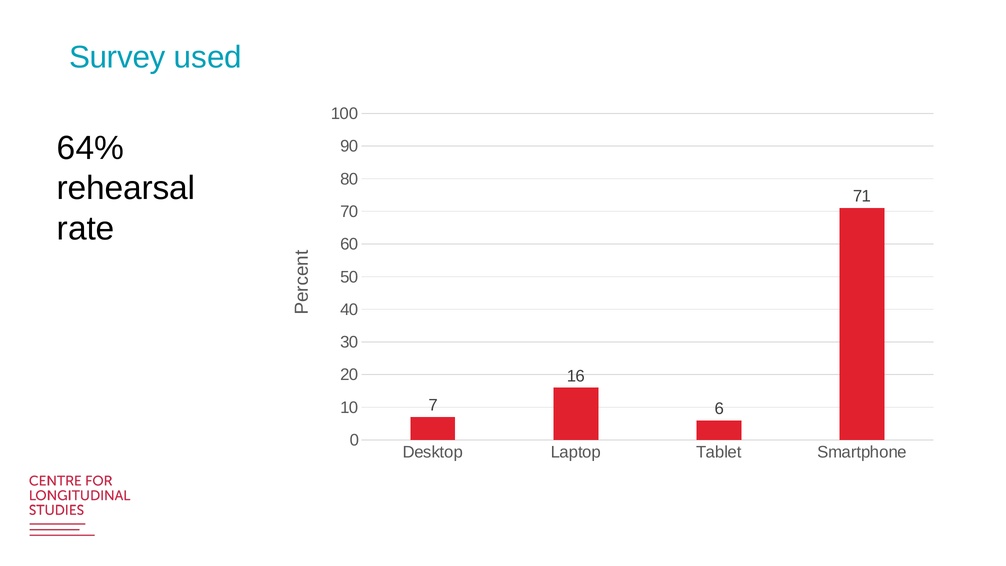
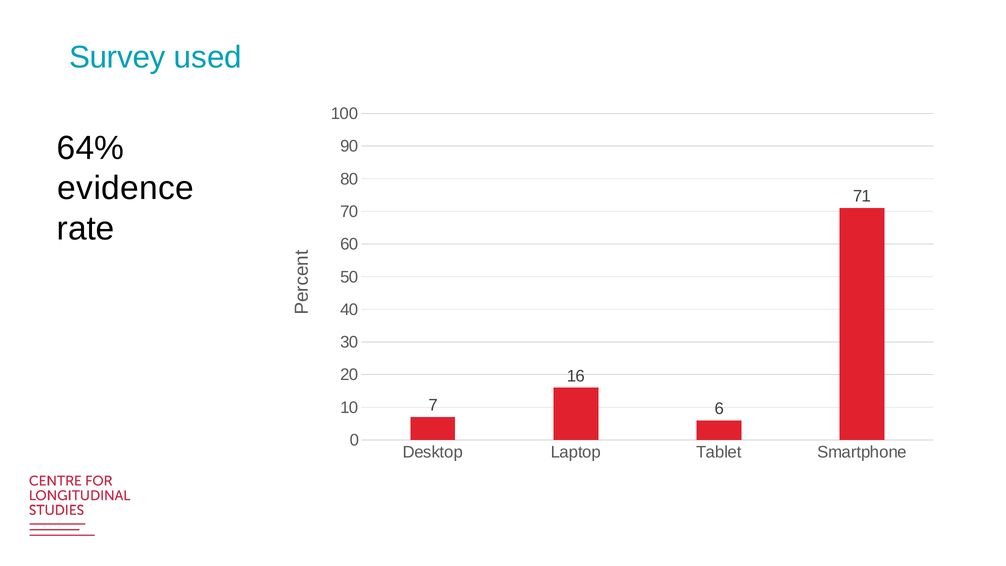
rehearsal: rehearsal -> evidence (126, 188)
